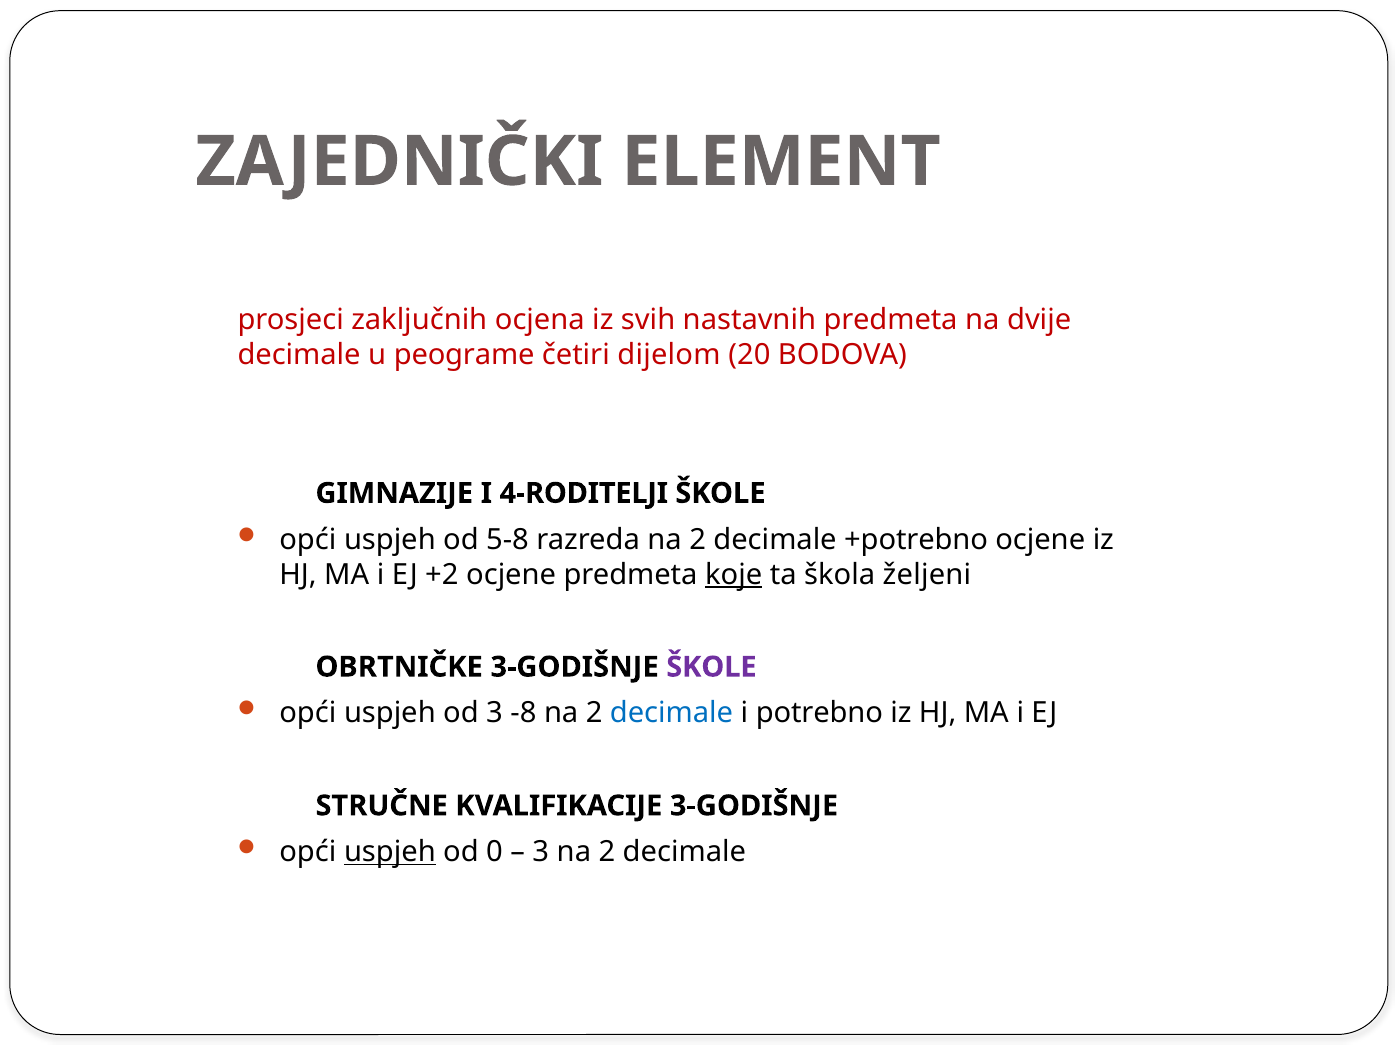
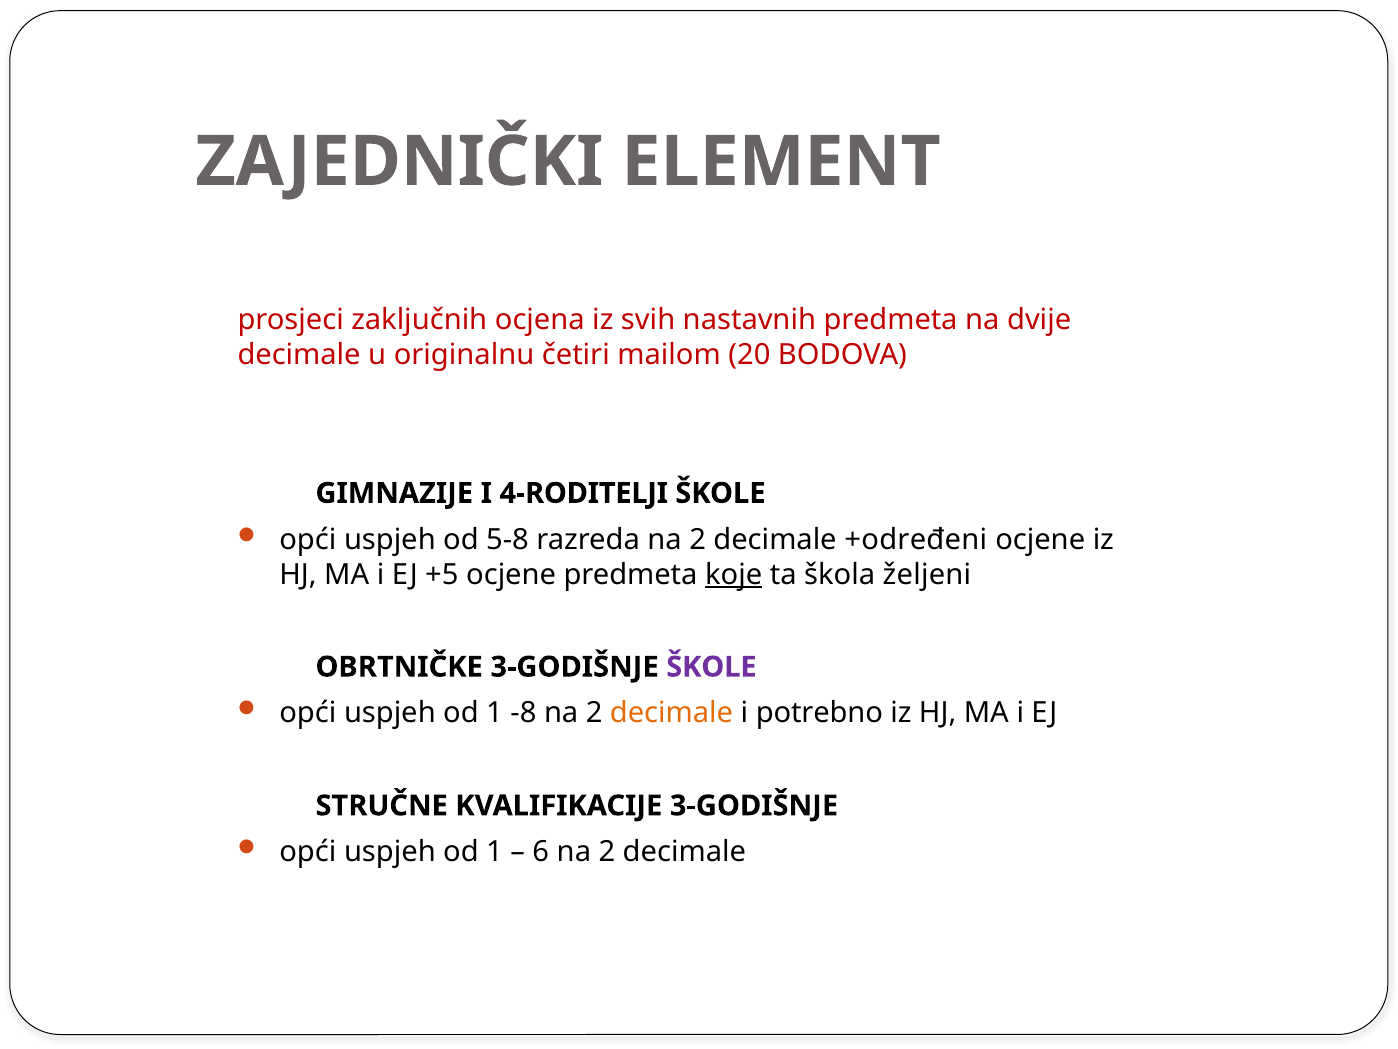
peograme: peograme -> originalnu (464, 354)
dijelom: dijelom -> mailom (669, 354)
+potrebno: +potrebno -> +određeni (916, 539)
+2: +2 -> +5 (442, 574)
3: 3 -> 1 (494, 713)
decimale colour: blue -> orange (672, 713)
uspjeh underline: present -> none (390, 852)
0: 0 -> 1 (494, 852)
3: 3 -> 6 (541, 852)
